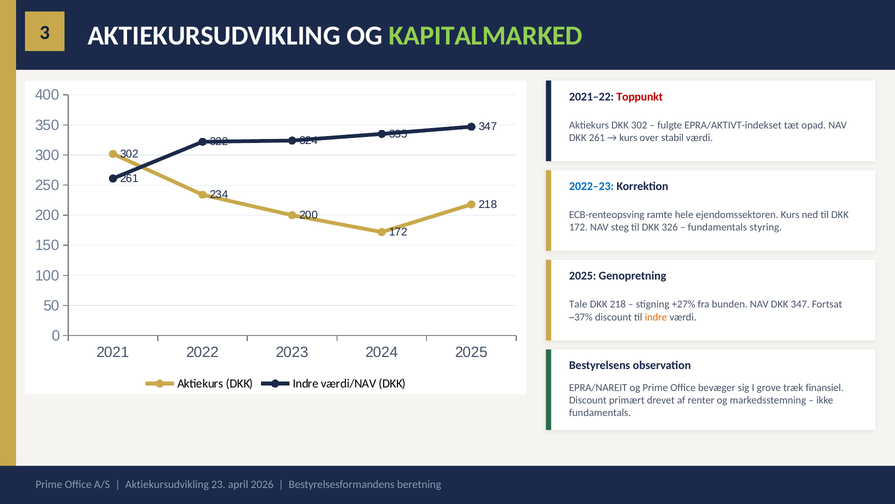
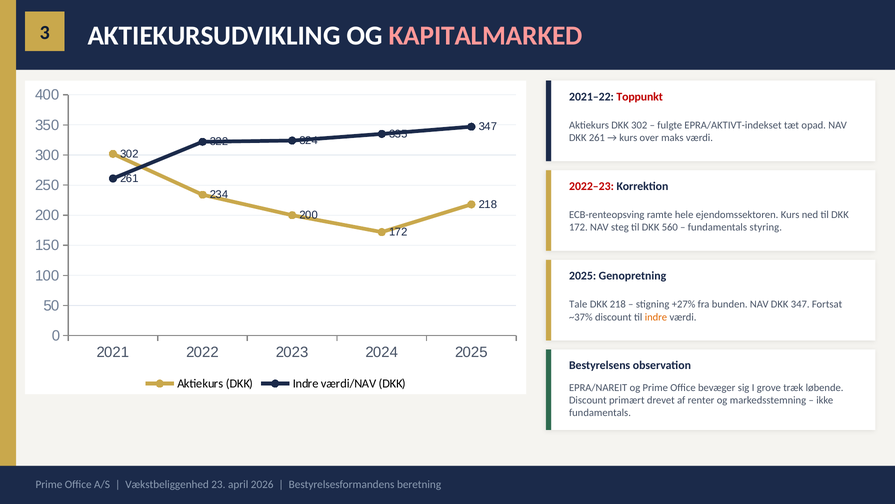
KAPITALMARKED colour: light green -> pink (486, 36)
stabil: stabil -> maks (672, 138)
2022–23 colour: blue -> red (591, 186)
326: 326 -> 560 (670, 227)
finansiel: finansiel -> løbende (825, 387)
Aktiekursudvikling: Aktiekursudvikling -> Vækstbeliggenhed (167, 484)
